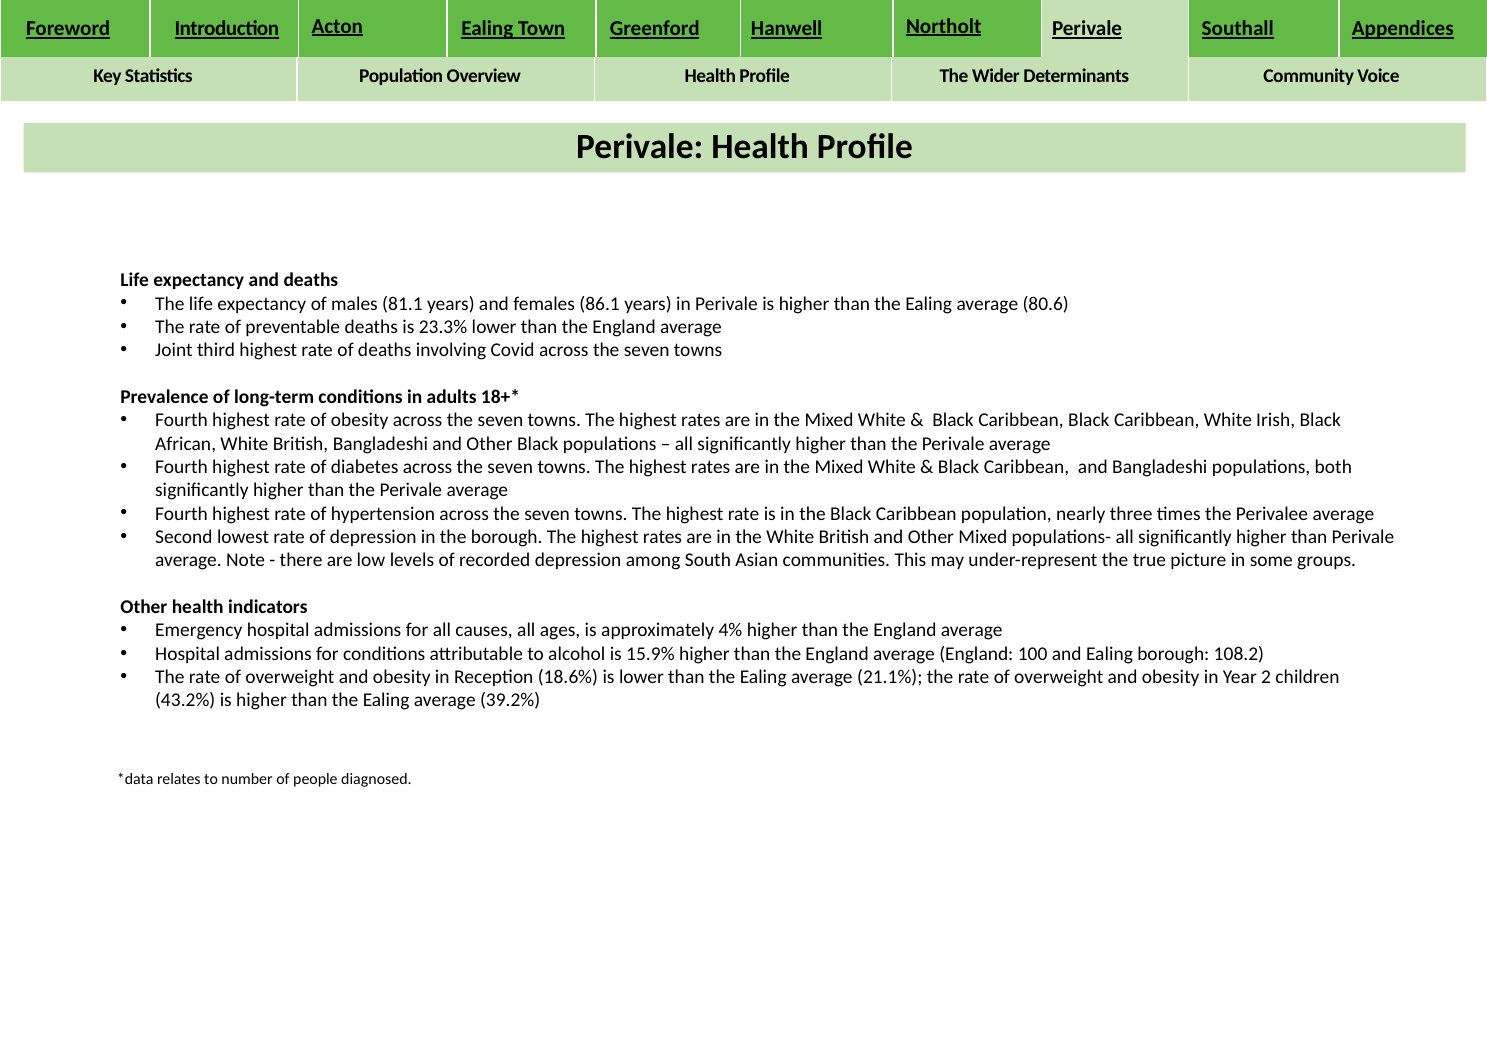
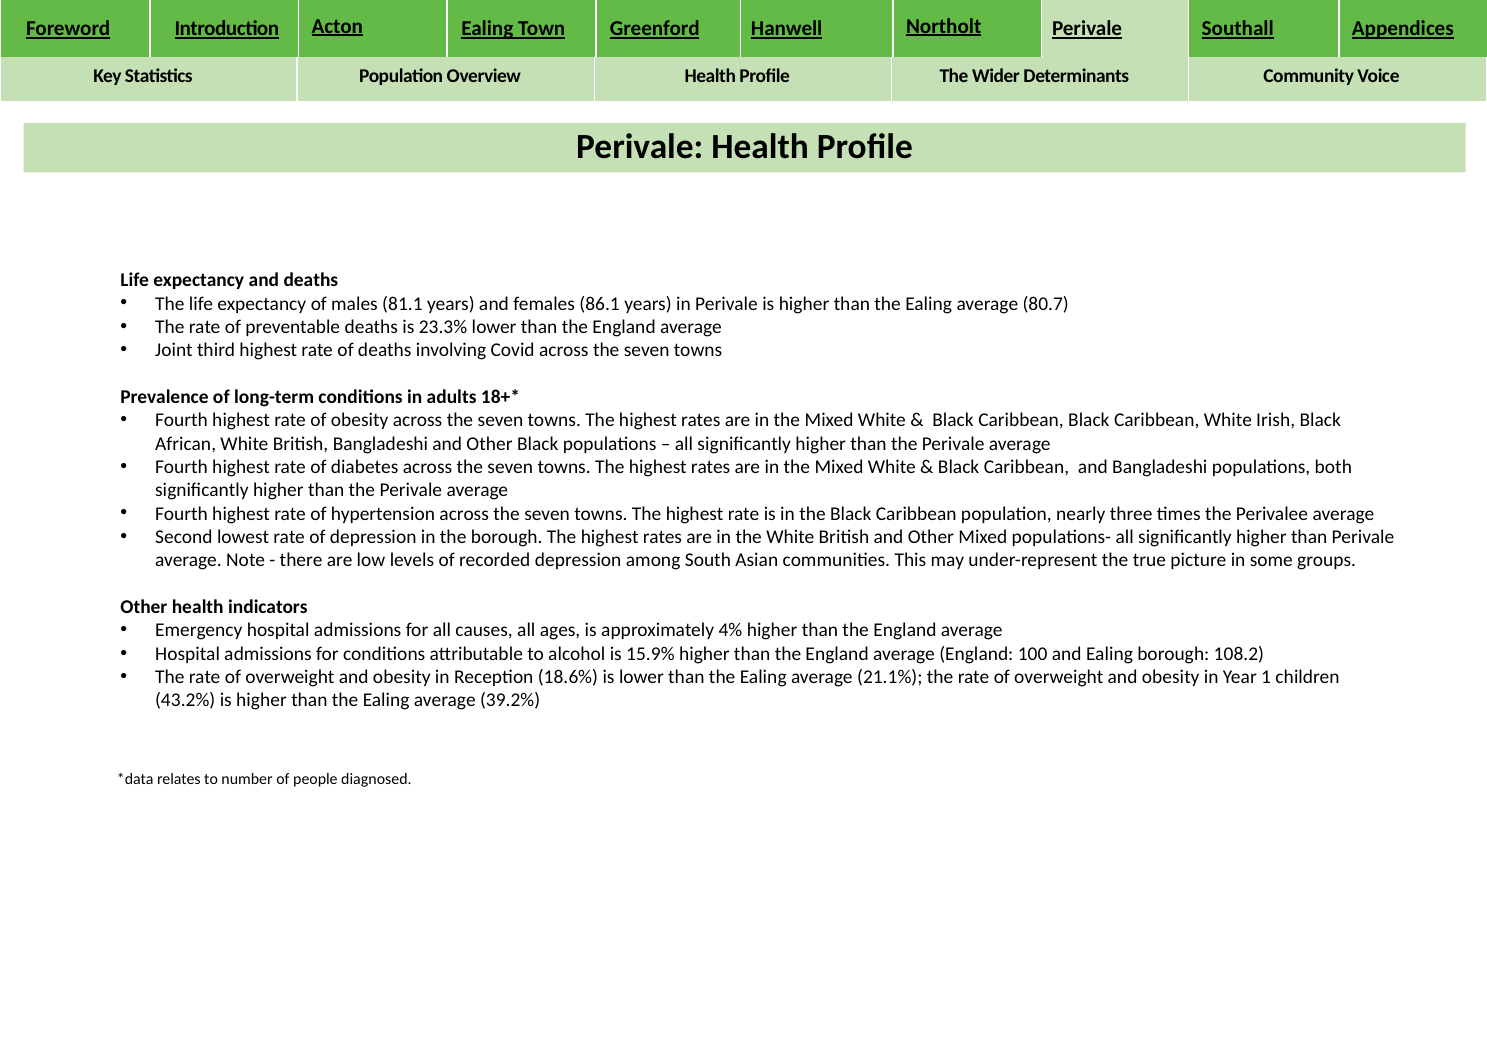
80.6: 80.6 -> 80.7 (1046, 304)
2: 2 -> 1 (1266, 677)
